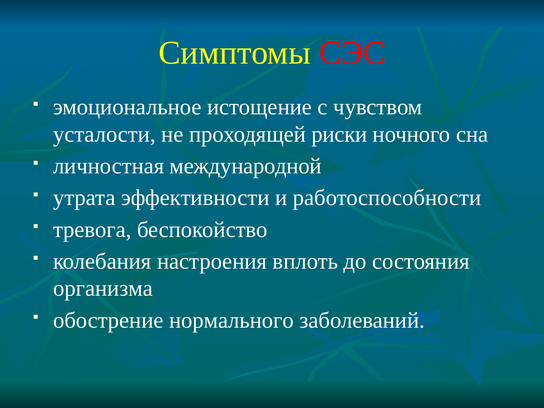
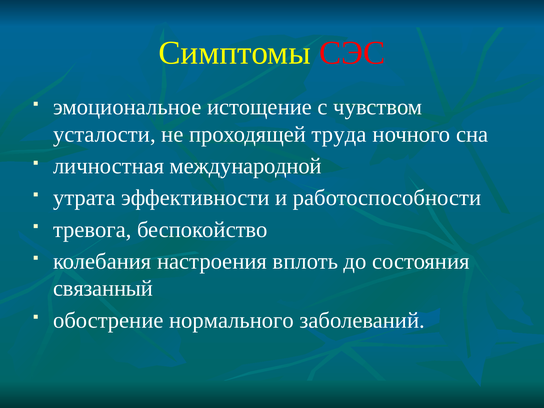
риски: риски -> труда (339, 134)
организма: организма -> связанный (103, 289)
